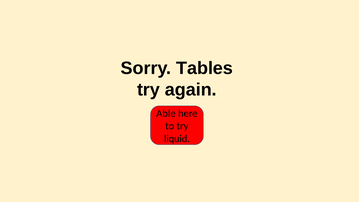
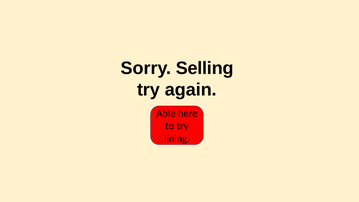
Tables: Tables -> Selling (205, 68)
liquid: liquid -> lining (177, 139)
